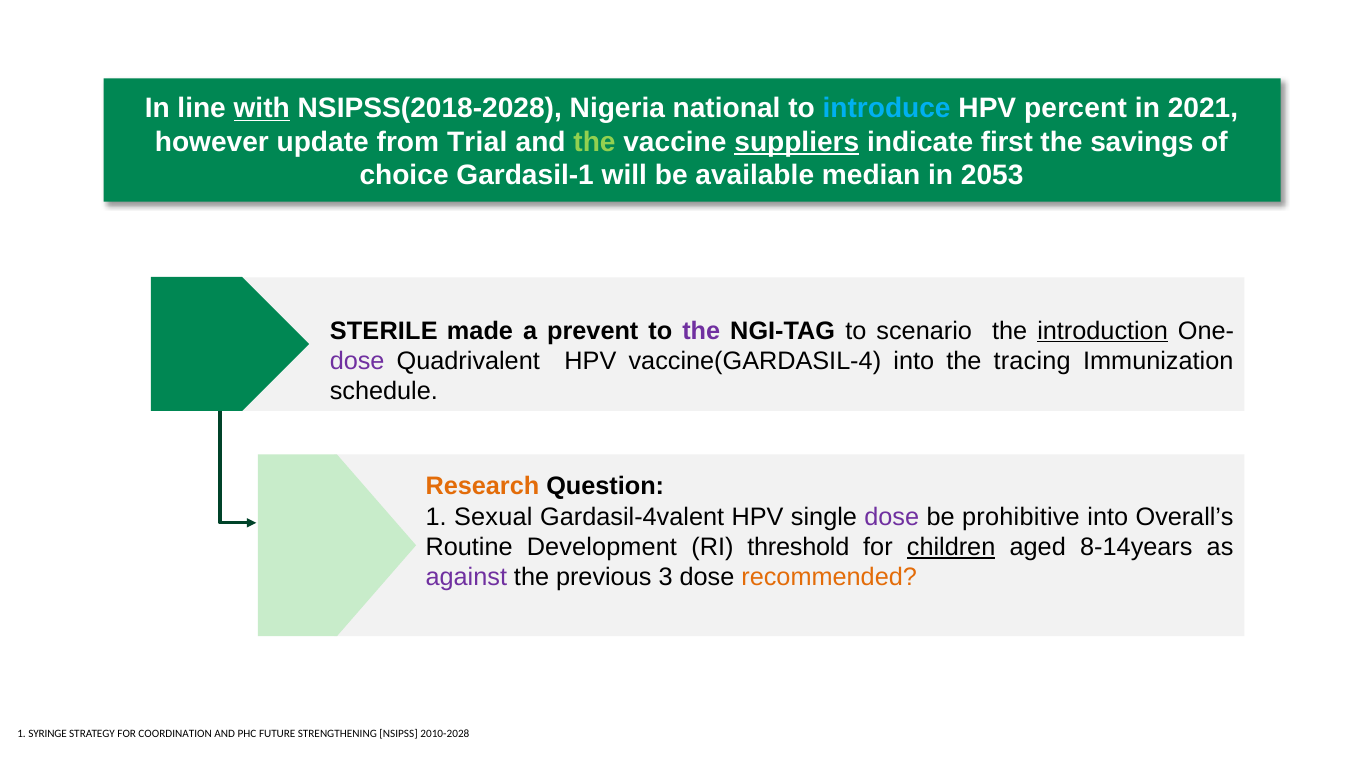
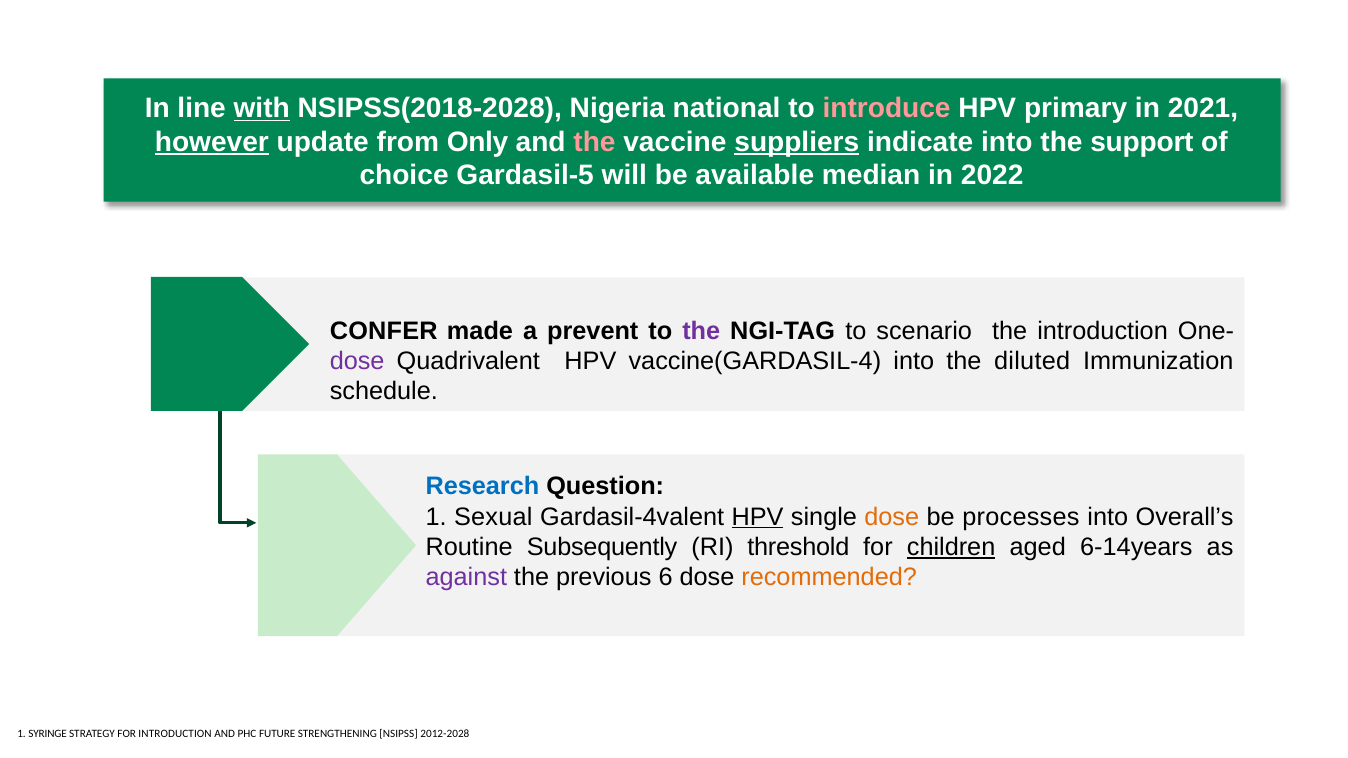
introduce colour: light blue -> pink (887, 108)
percent: percent -> primary (1076, 108)
however underline: none -> present (212, 142)
Trial: Trial -> Only (478, 142)
the colour: light green -> pink (594, 142)
indicate first: first -> into (1007, 142)
savings: savings -> support (1142, 142)
Gardasil-1: Gardasil-1 -> Gardasil-5 (525, 176)
2053: 2053 -> 2022 (992, 176)
STERILE: STERILE -> CONFER (384, 331)
introduction underline: present -> none (1103, 331)
tracing: tracing -> diluted (1032, 361)
Research colour: orange -> blue (482, 487)
HPV underline: none -> present (758, 517)
dose colour: purple -> orange (892, 517)
prohibitive: prohibitive -> processes (1021, 517)
Development: Development -> Subsequently (602, 547)
8-14years: 8-14years -> 6-14years (1136, 547)
3: 3 -> 6 (666, 578)
FOR COORDINATION: COORDINATION -> INTRODUCTION (175, 734)
2010-2028: 2010-2028 -> 2012-2028 (445, 734)
